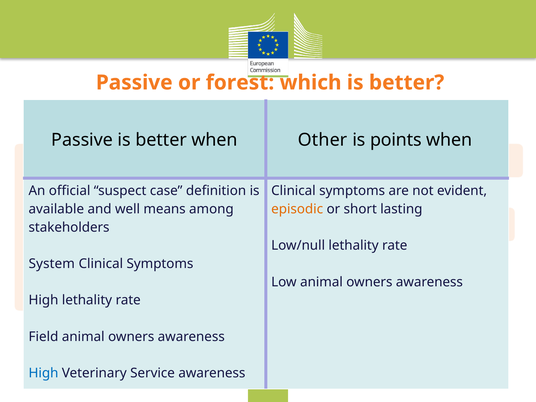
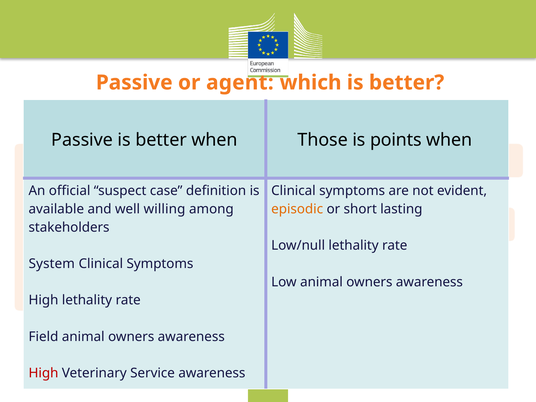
forest: forest -> agent (240, 83)
Other: Other -> Those (323, 140)
means: means -> willing (164, 209)
High colour: blue -> red (43, 373)
